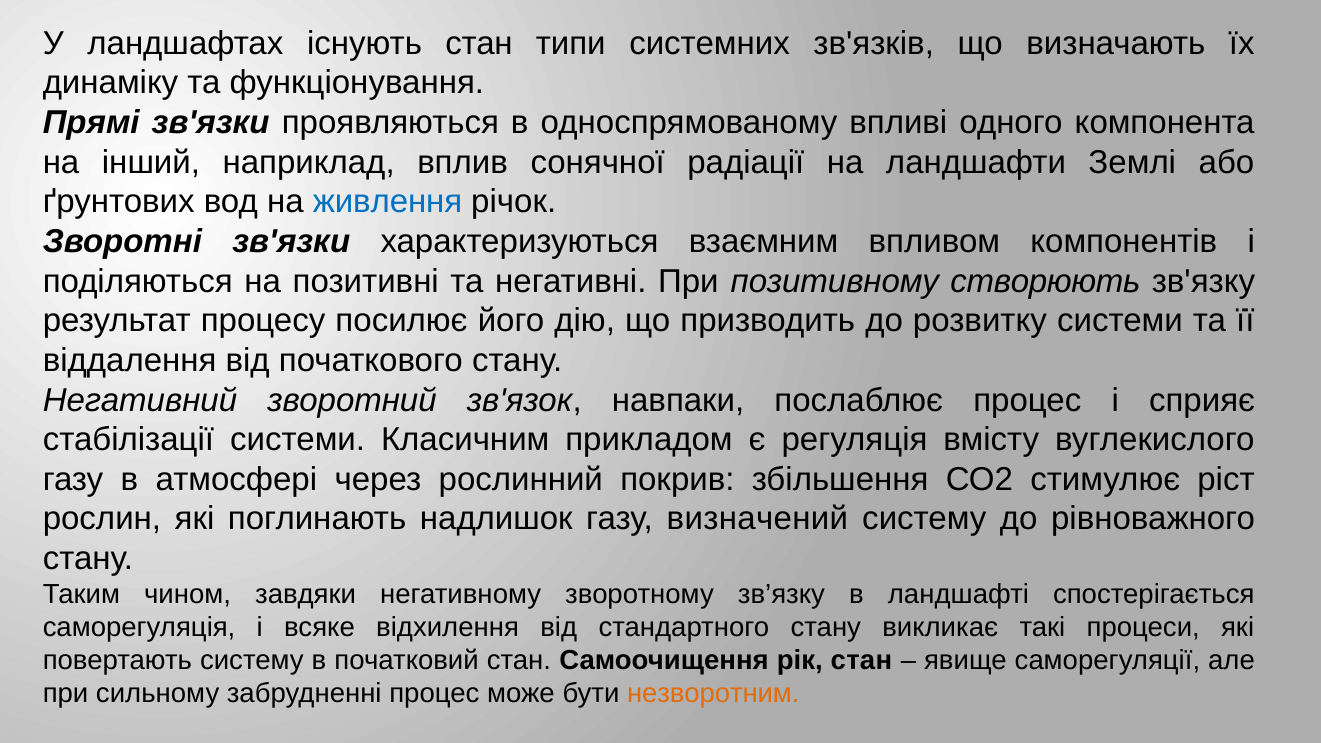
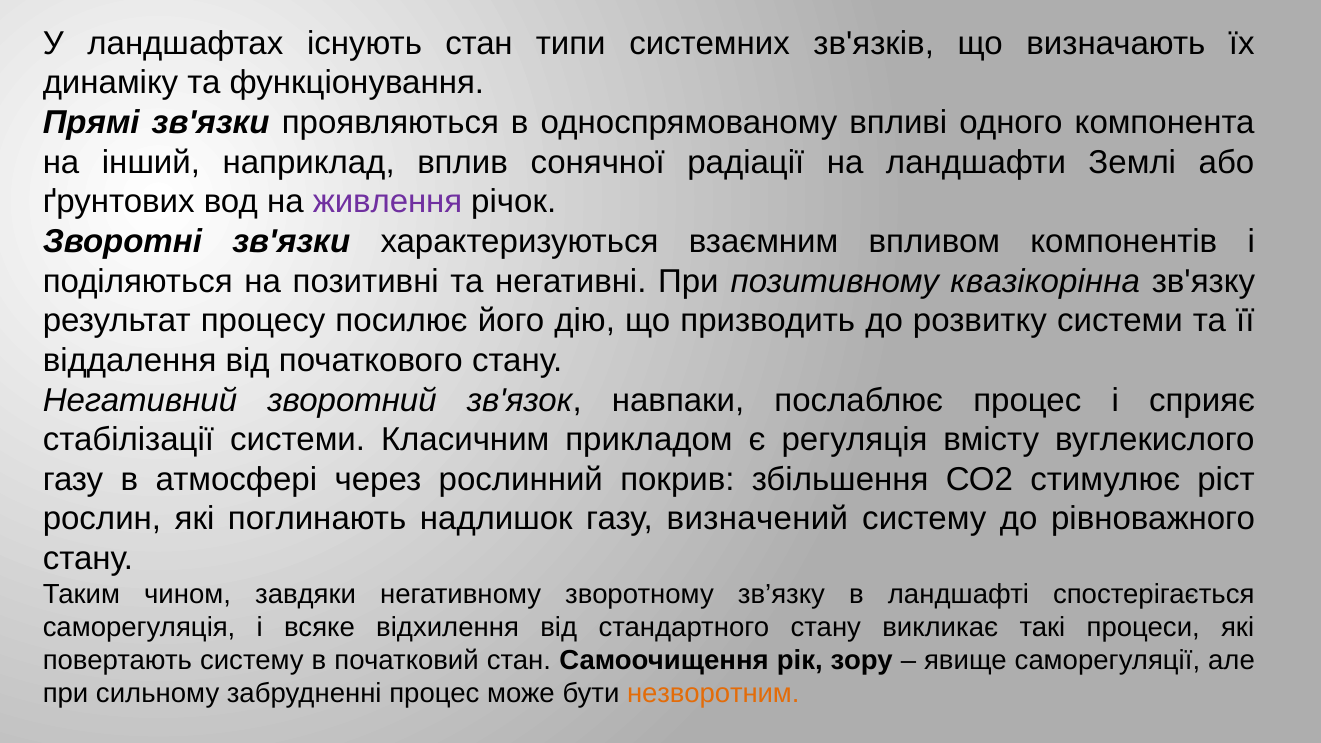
живлення colour: blue -> purple (388, 202)
створюють: створюють -> квазікорінна (1045, 281)
рік стан: стан -> зору (862, 661)
